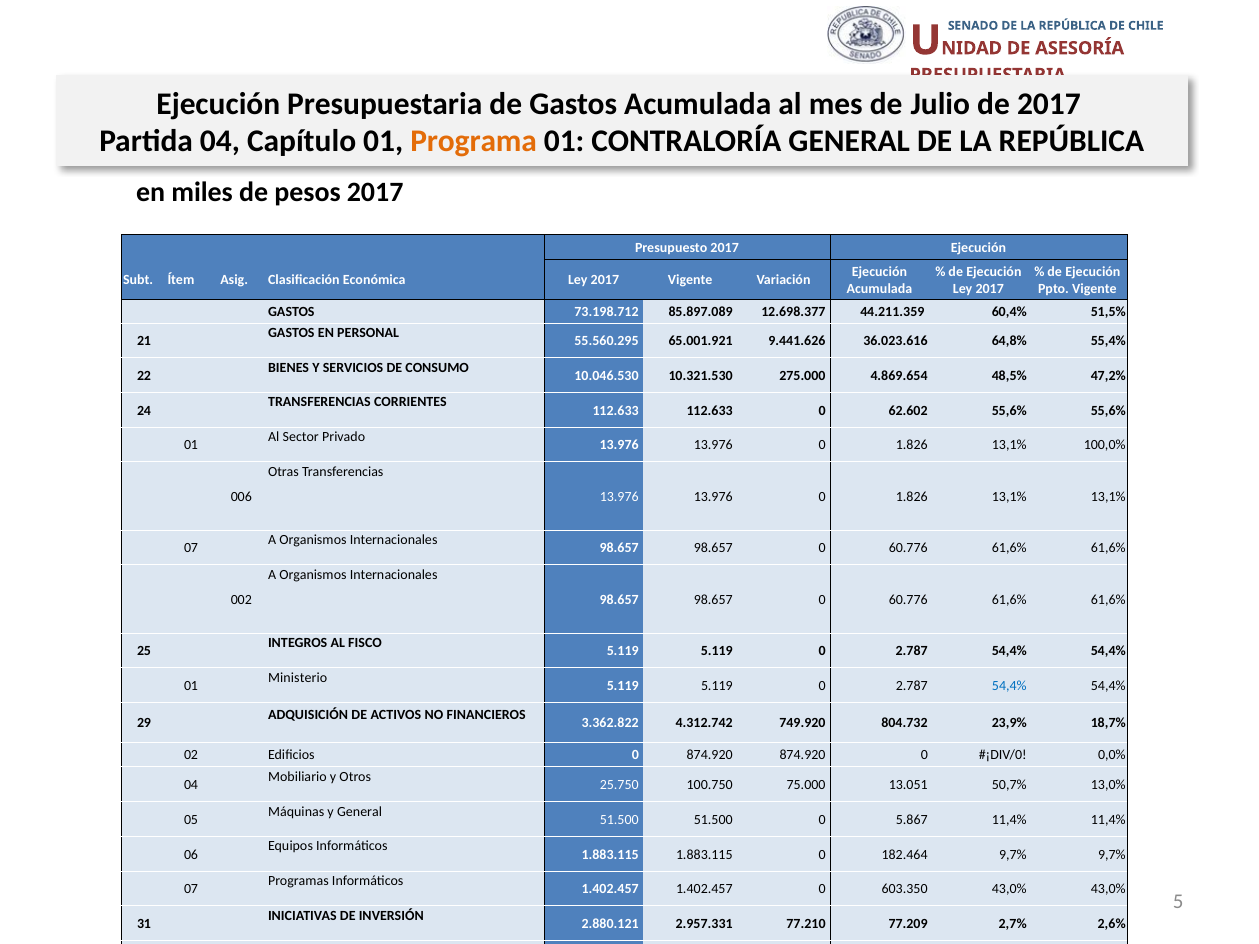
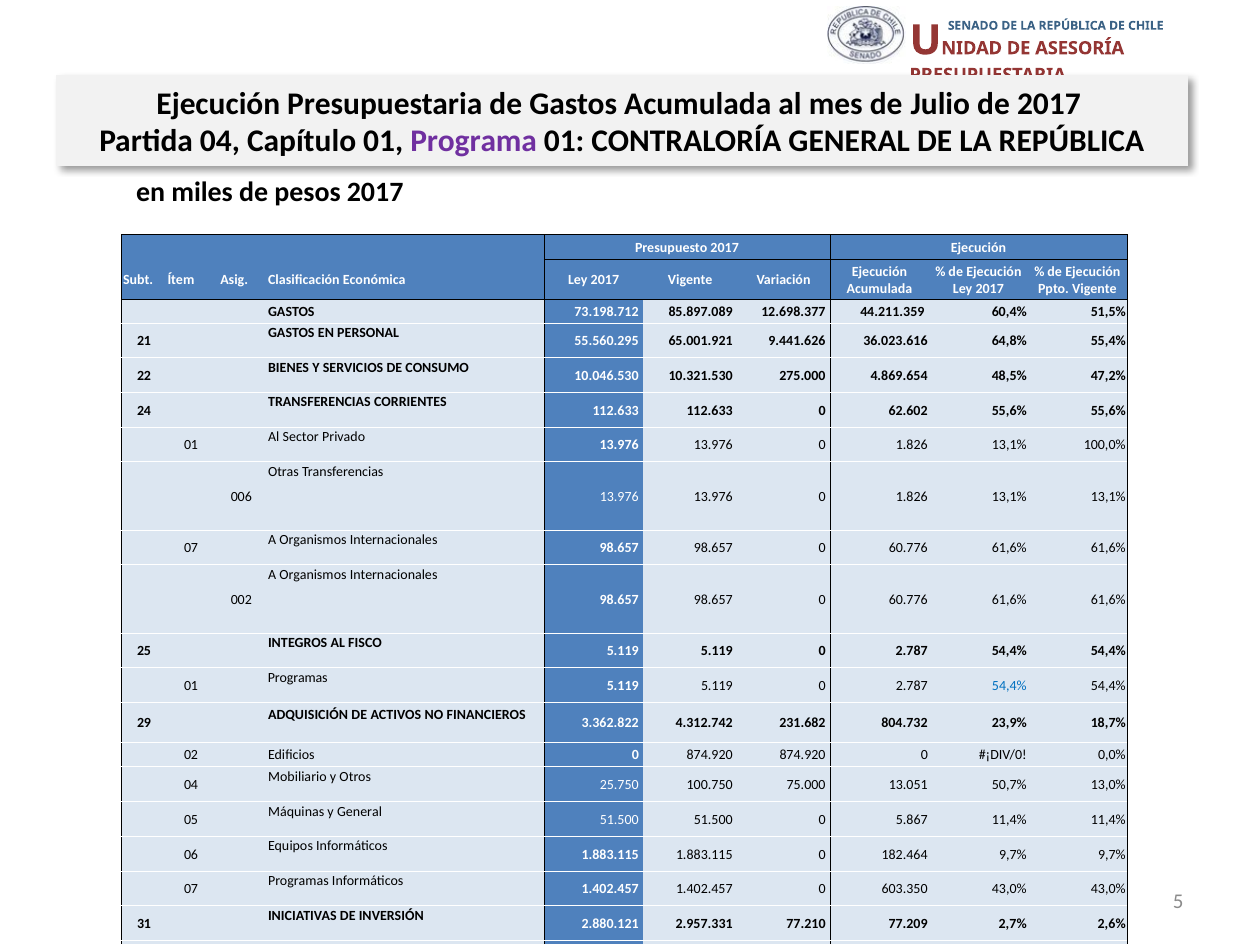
Programa colour: orange -> purple (474, 142)
Ministerio: Ministerio -> Programas (298, 678)
749.920: 749.920 -> 231.682 (802, 723)
